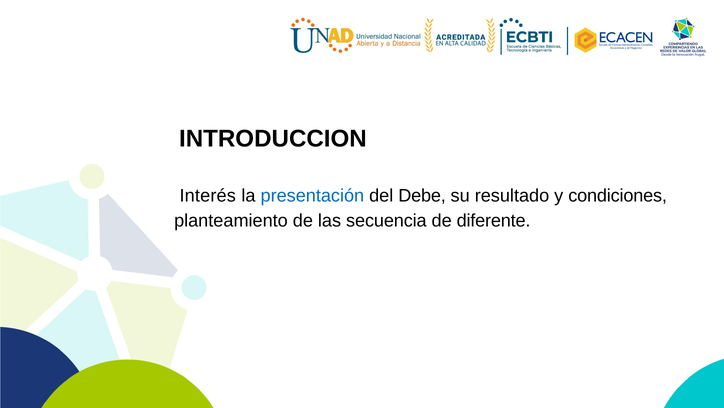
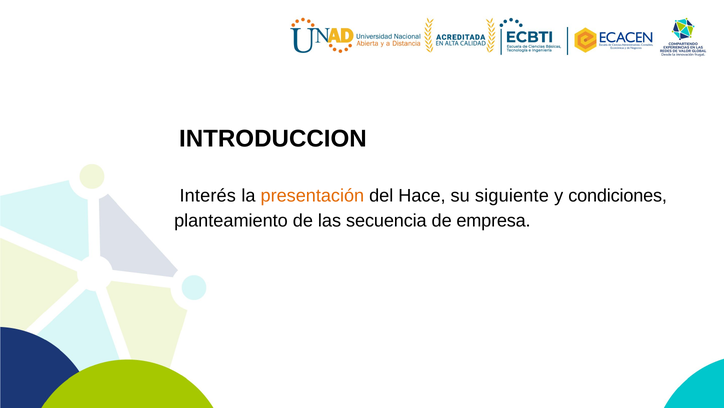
presentación colour: blue -> orange (312, 196)
Debe: Debe -> Hace (422, 196)
resultado: resultado -> siguiente (512, 196)
diferente: diferente -> empresa (494, 221)
